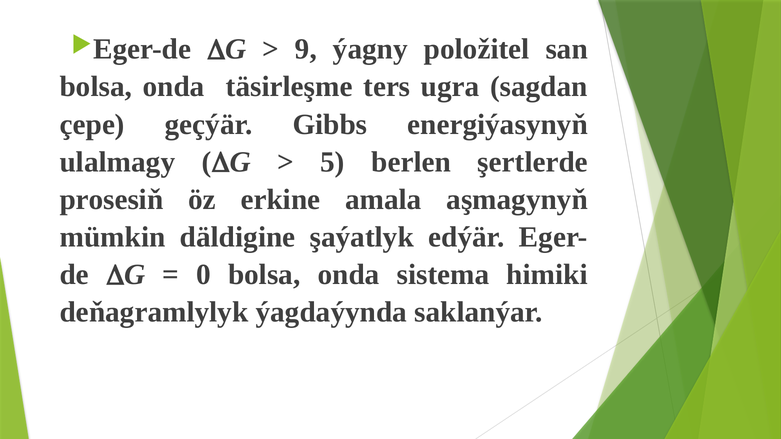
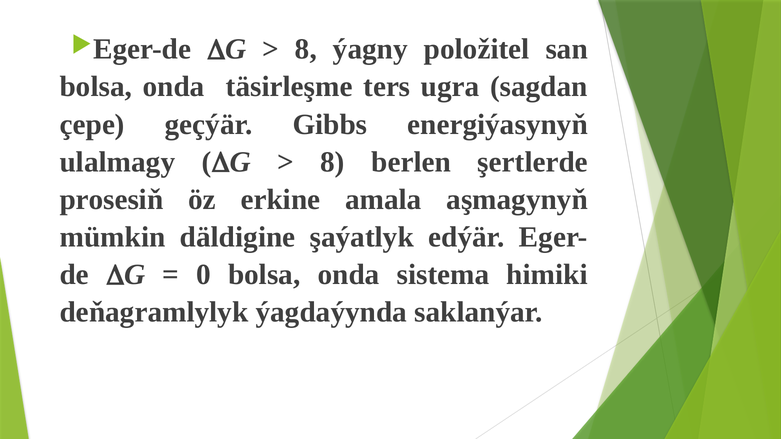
9: 9 -> 8 (306, 49)
5: 5 -> 8 (333, 162)
